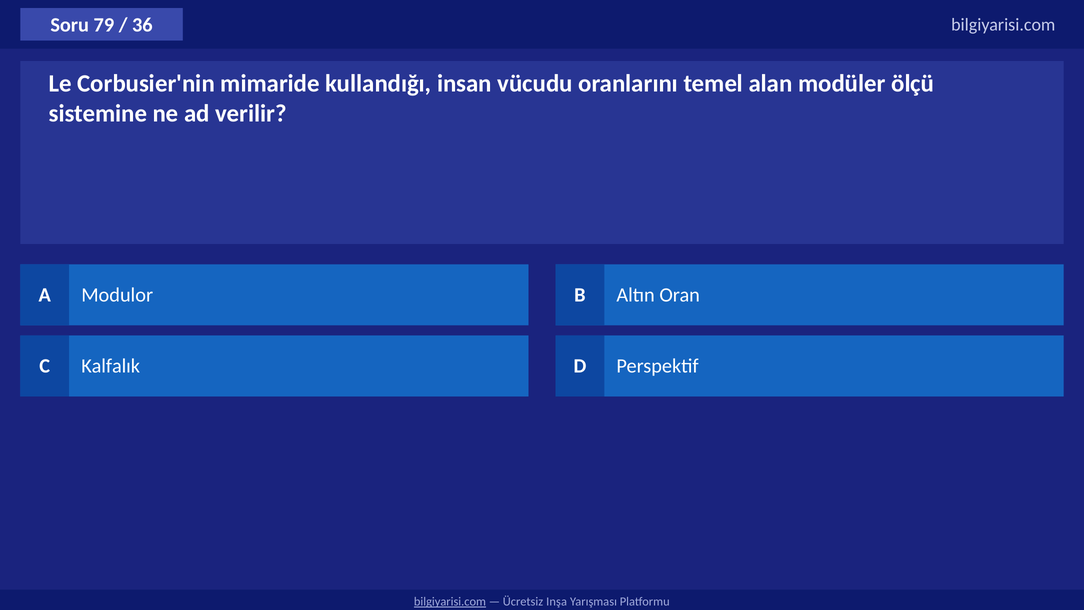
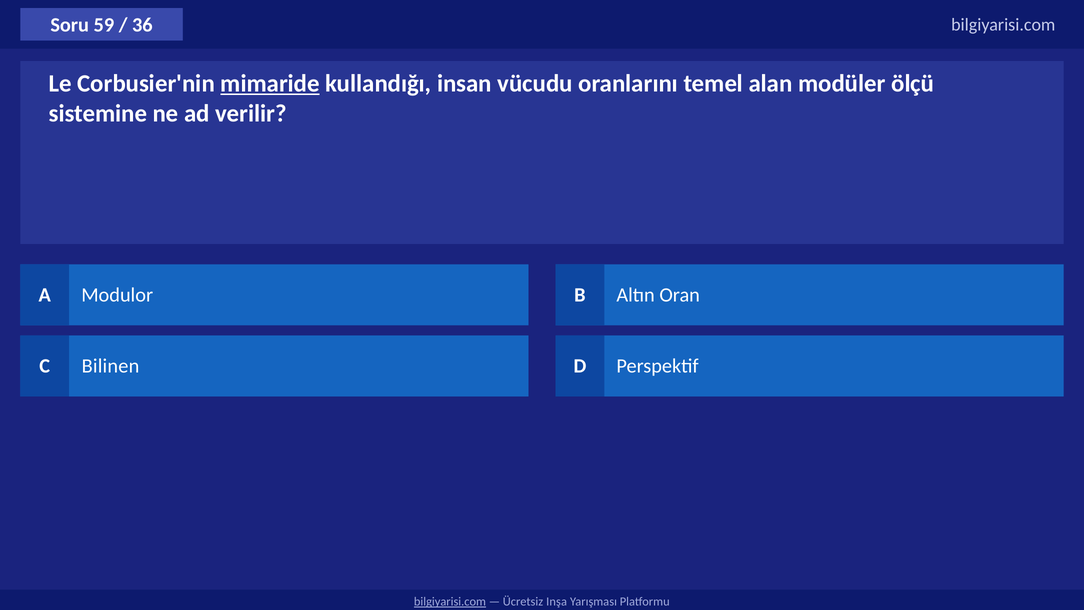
79: 79 -> 59 (104, 25)
mimaride underline: none -> present (270, 83)
Kalfalık: Kalfalık -> Bilinen (110, 366)
